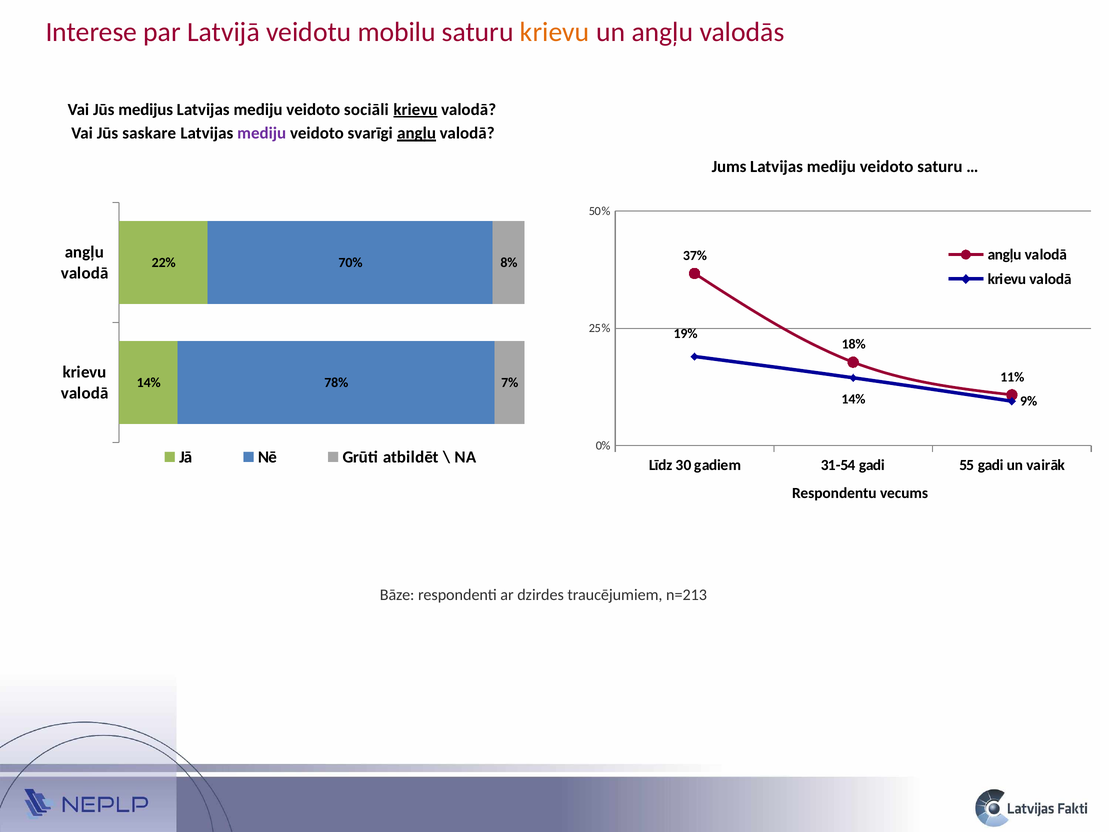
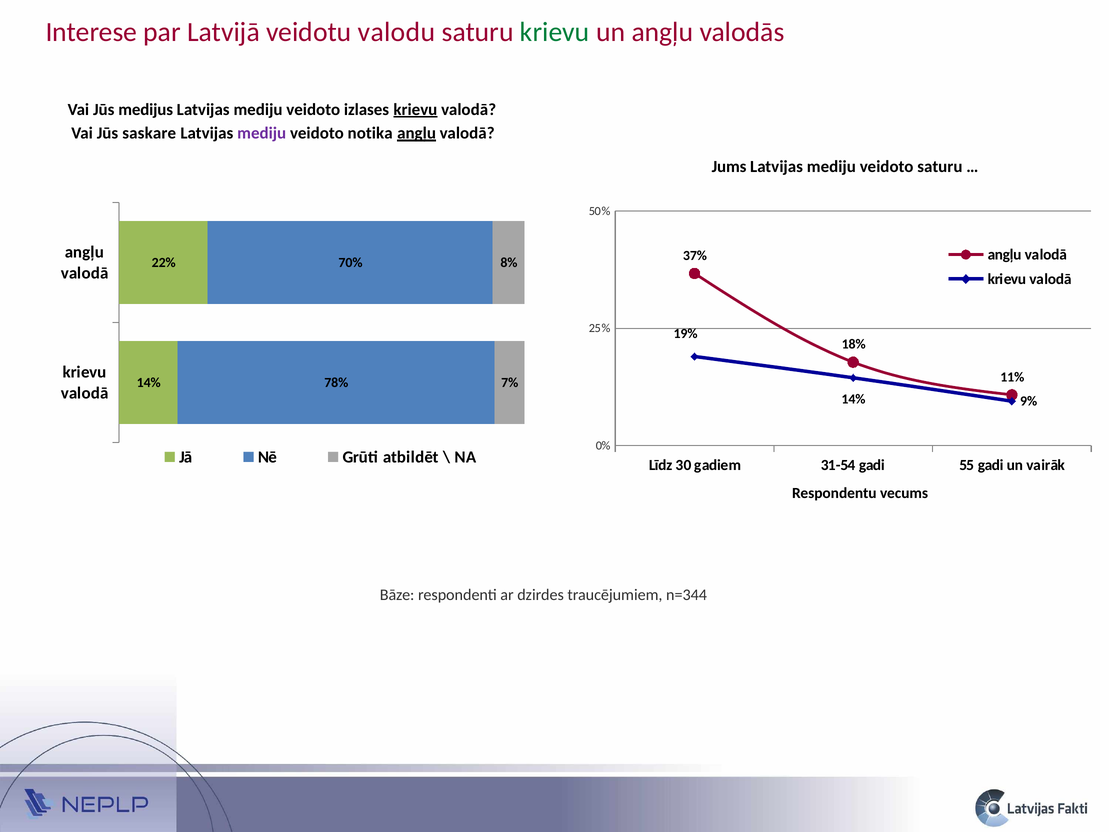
mobilu: mobilu -> valodu (396, 32)
krievu colour: orange -> green (555, 32)
sociāli: sociāli -> izlases (366, 110)
svarīgi: svarīgi -> notika (370, 133)
n=213: n=213 -> n=344 (687, 595)
